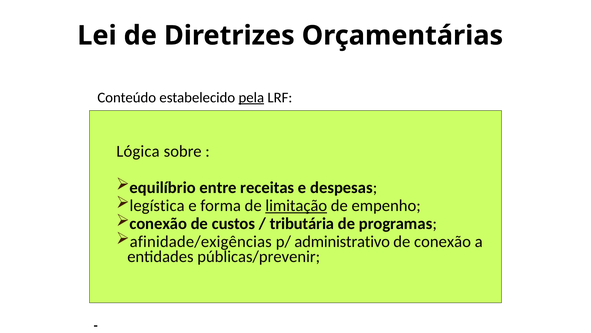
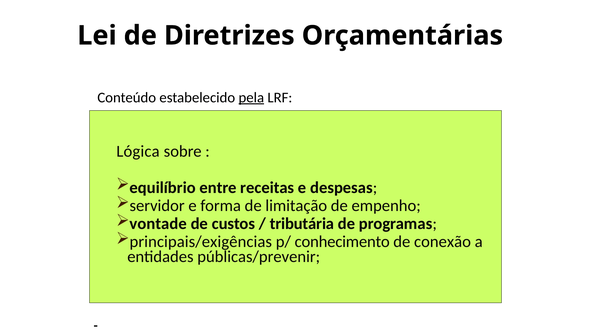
legística: legística -> servidor (157, 205)
limitação underline: present -> none (296, 205)
conexão: conexão -> vontade (158, 223)
afinidade/exigências: afinidade/exigências -> principais/exigências (201, 241)
administrativo: administrativo -> conhecimento (342, 241)
